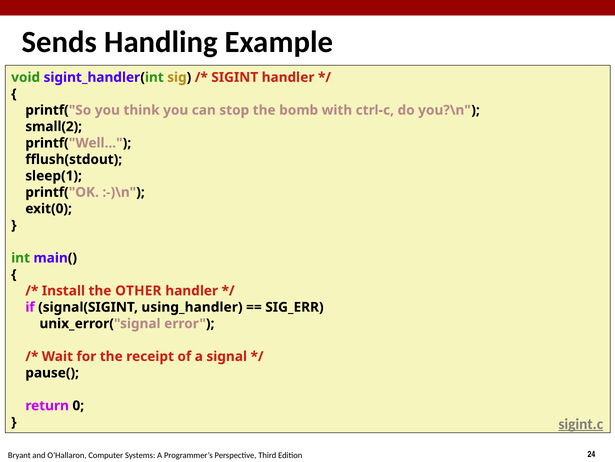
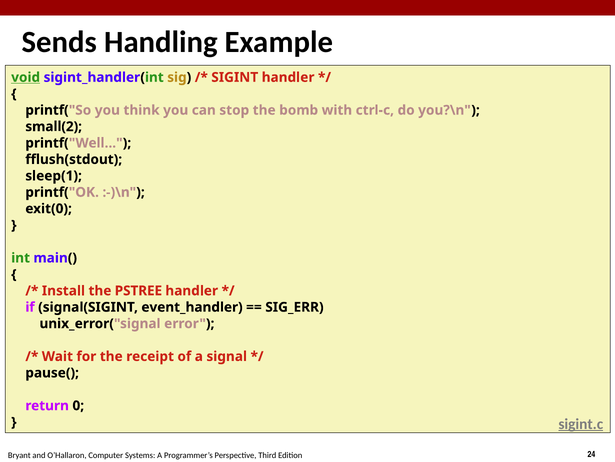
void underline: none -> present (26, 77)
OTHER: OTHER -> PSTREE (138, 290)
using_handler: using_handler -> event_handler (192, 307)
